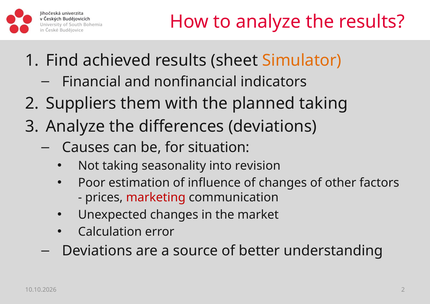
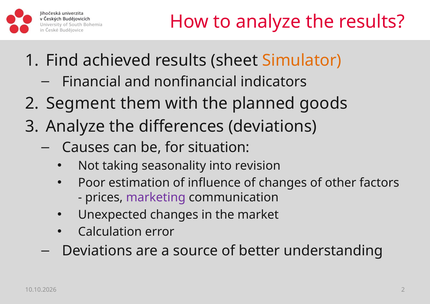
Suppliers: Suppliers -> Segment (81, 103)
planned taking: taking -> goods (324, 103)
marketing colour: red -> purple (156, 198)
